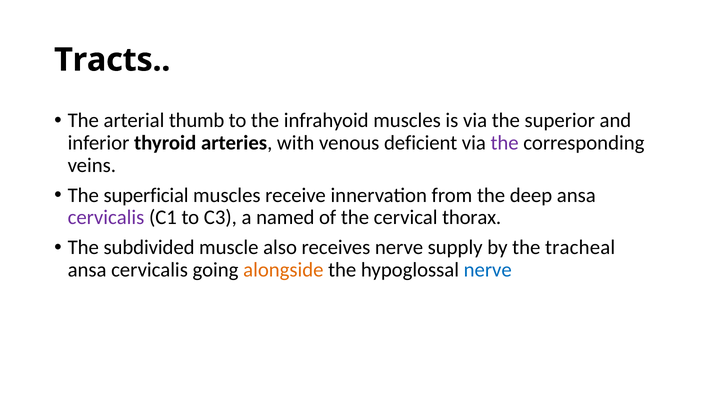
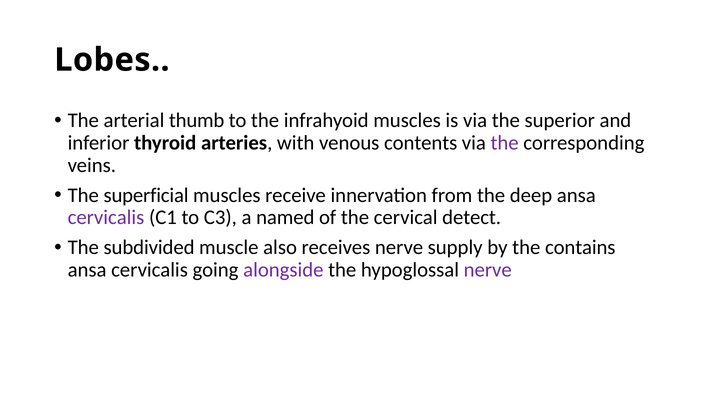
Tracts: Tracts -> Lobes (112, 60)
deficient: deficient -> contents (421, 143)
thorax: thorax -> detect (472, 217)
tracheal: tracheal -> contains (580, 247)
alongside colour: orange -> purple (283, 270)
nerve colour: blue -> purple (488, 270)
